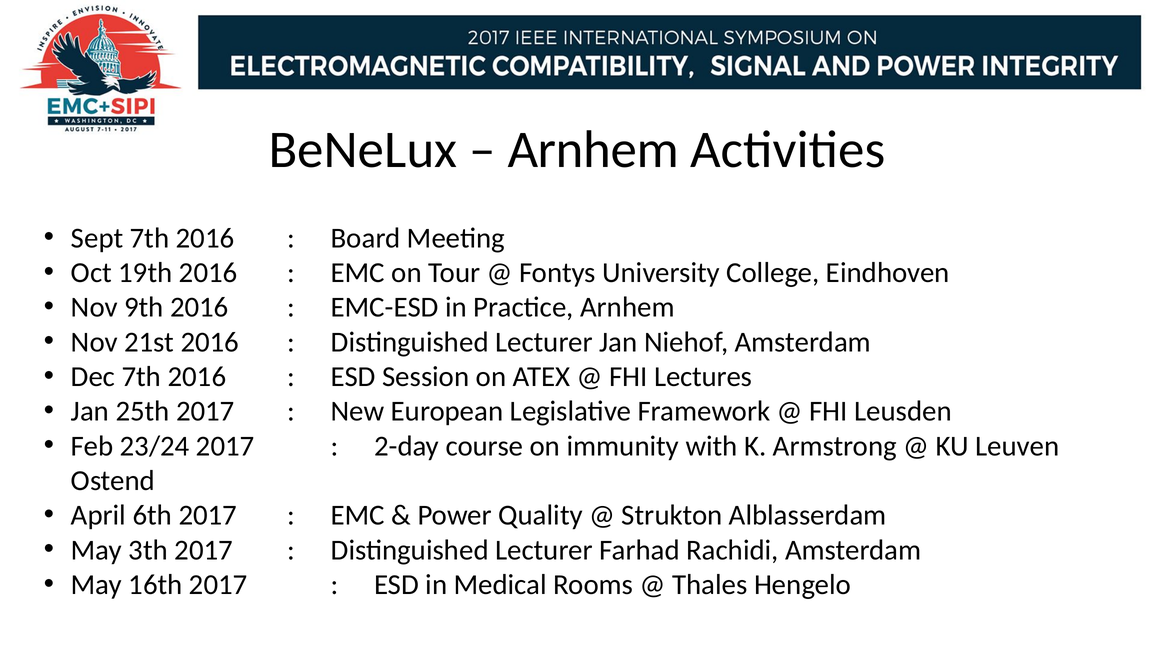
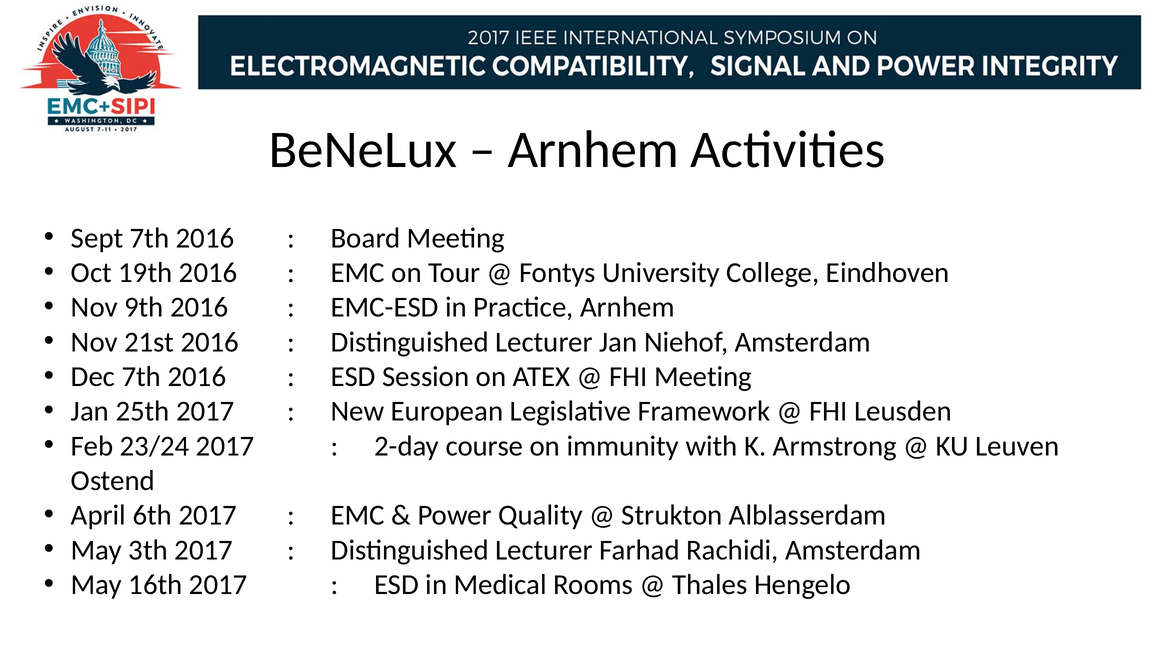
FHI Lectures: Lectures -> Meeting (703, 377)
